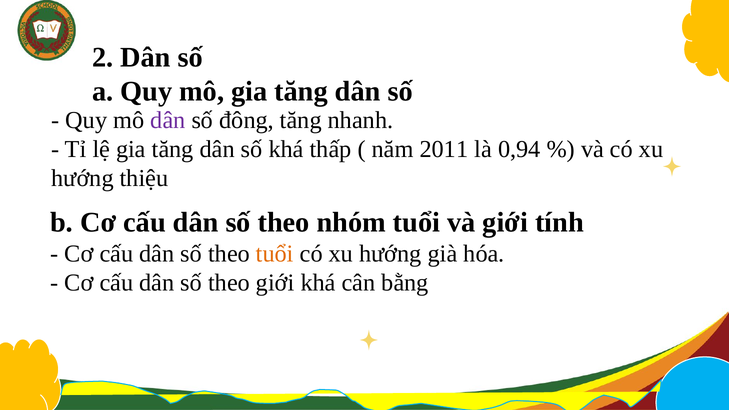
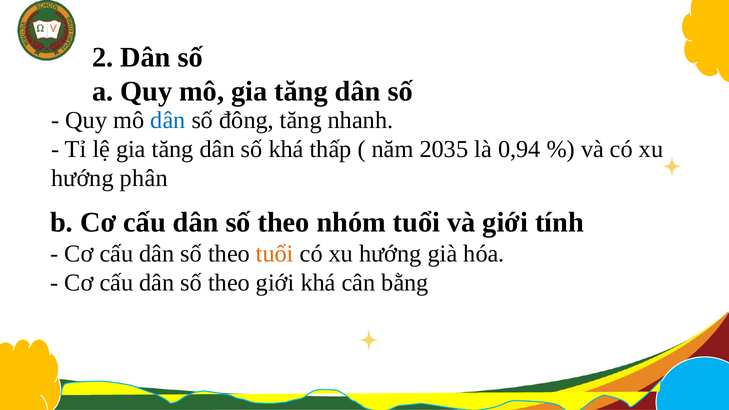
dân colour: purple -> blue (168, 120)
2011: 2011 -> 2035 (444, 149)
thiệu: thiệu -> phân (144, 178)
